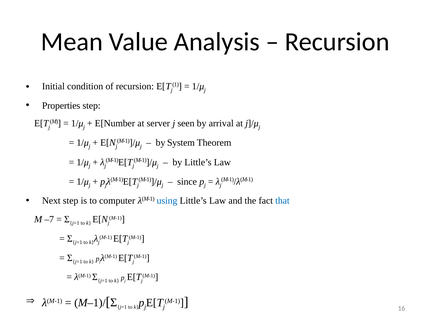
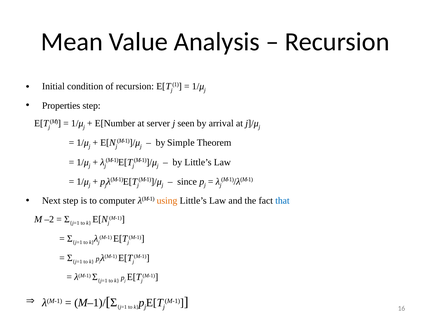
System: System -> Simple (181, 143)
using colour: blue -> orange (167, 201)
–7: –7 -> –2 (49, 220)
